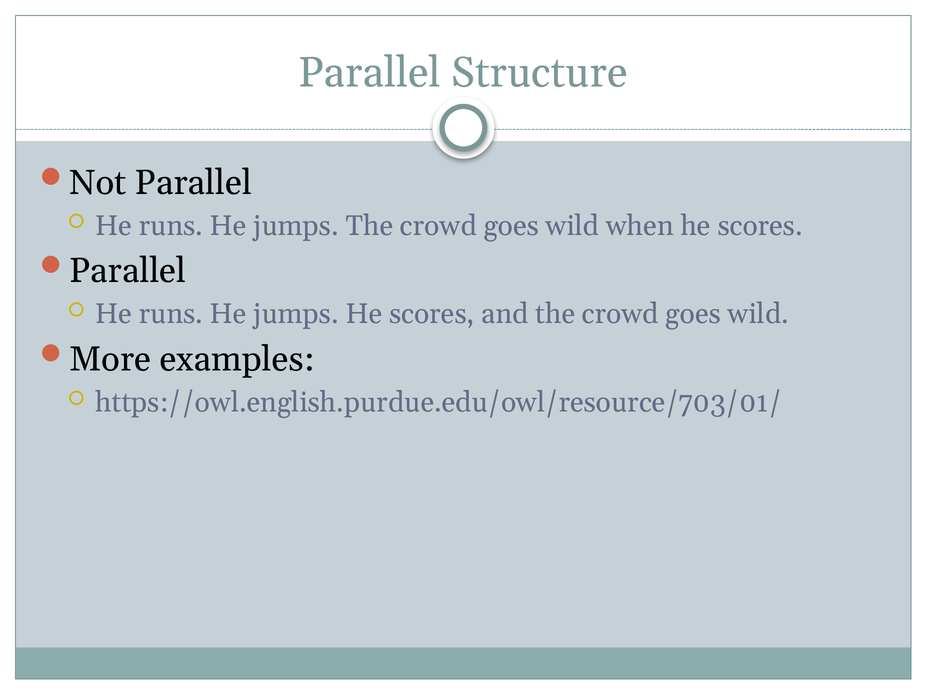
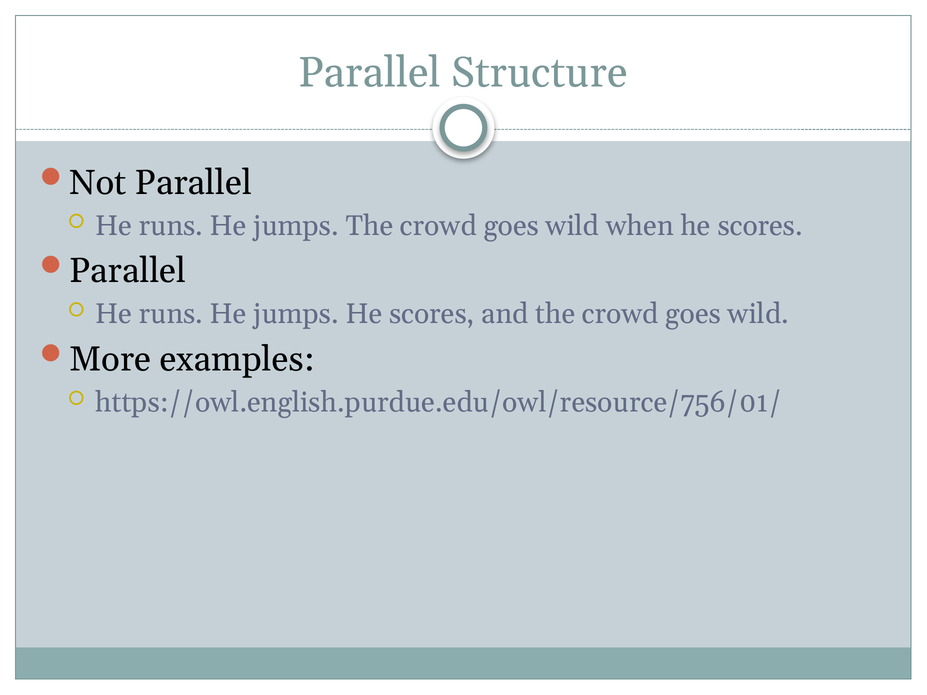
https://owl.english.purdue.edu/owl/resource/703/01/: https://owl.english.purdue.edu/owl/resource/703/01/ -> https://owl.english.purdue.edu/owl/resource/756/01/ (439, 402)
